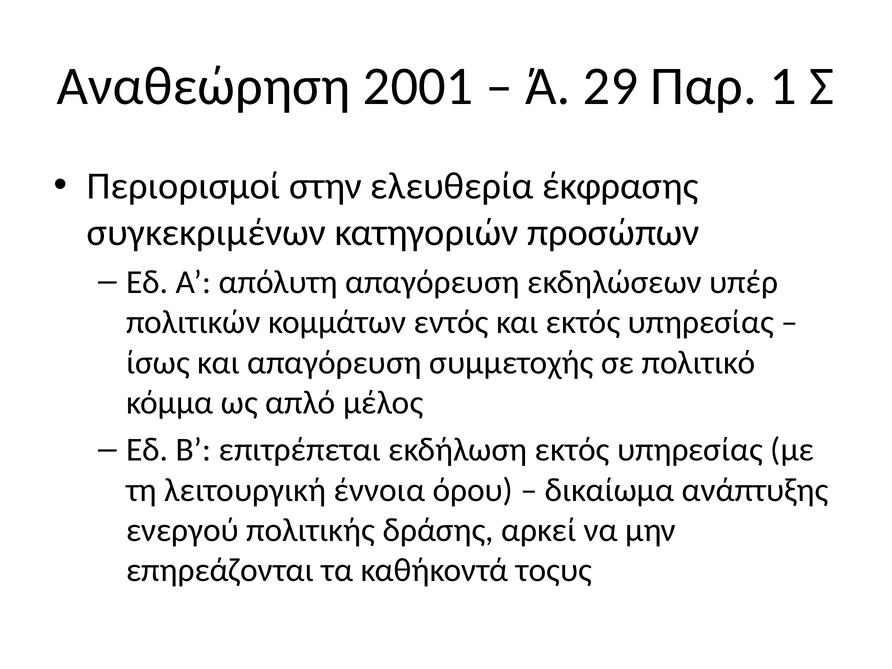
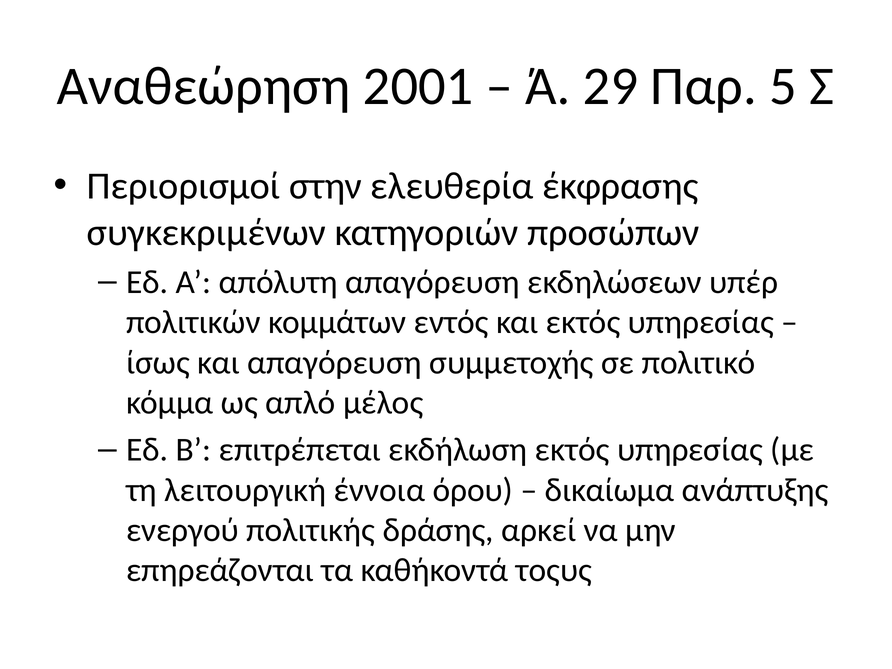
1: 1 -> 5 (783, 86)
